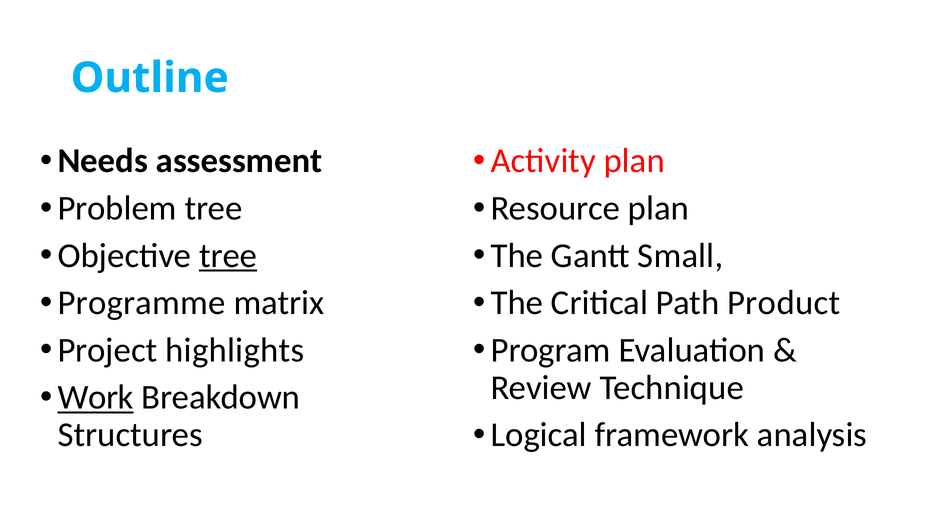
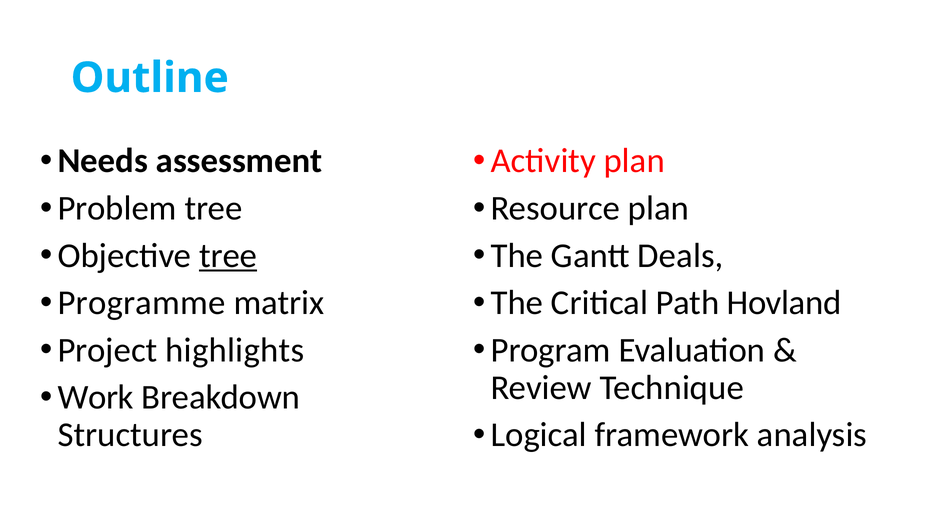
Small: Small -> Deals (680, 256)
Product: Product -> Hovland (784, 303)
Work underline: present -> none (96, 397)
